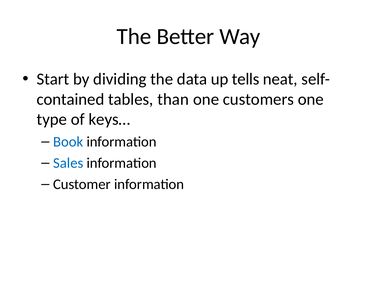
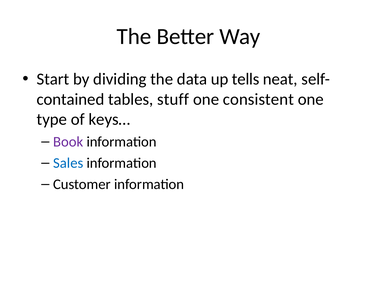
than: than -> stuff (173, 99)
customers: customers -> consistent (258, 99)
Book colour: blue -> purple (68, 142)
